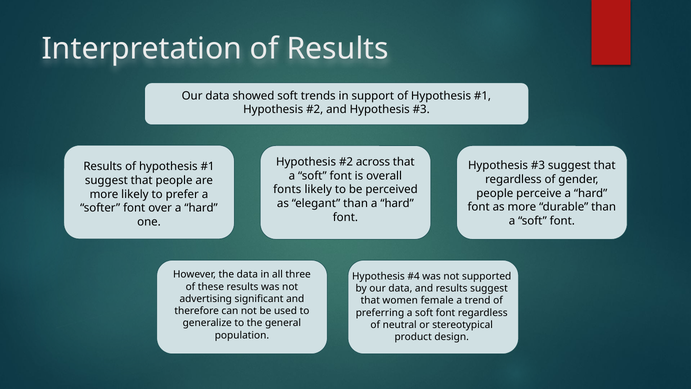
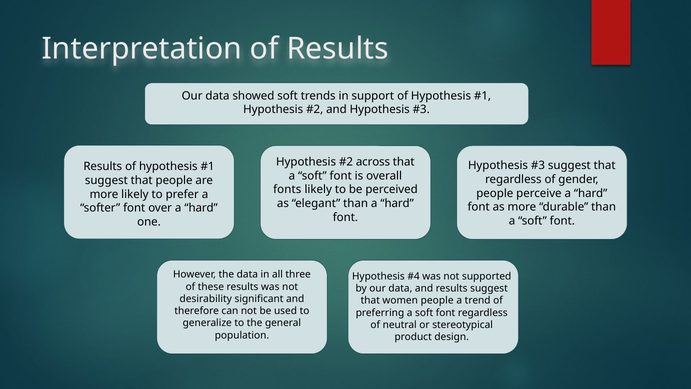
advertising: advertising -> desirability (206, 299)
women female: female -> people (437, 300)
